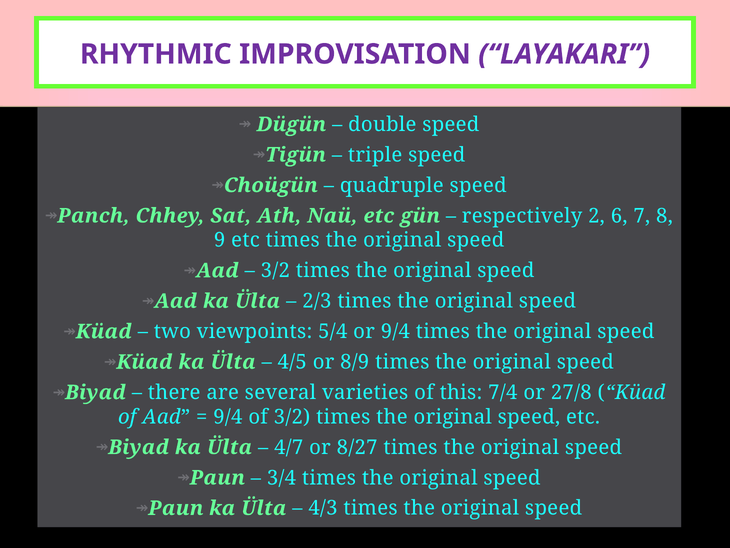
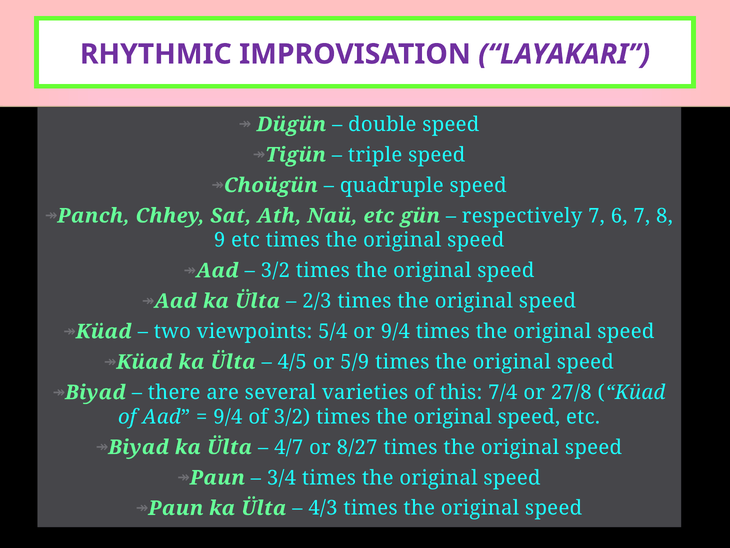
respectively 2: 2 -> 7 (596, 216)
8/9: 8/9 -> 5/9 (355, 362)
